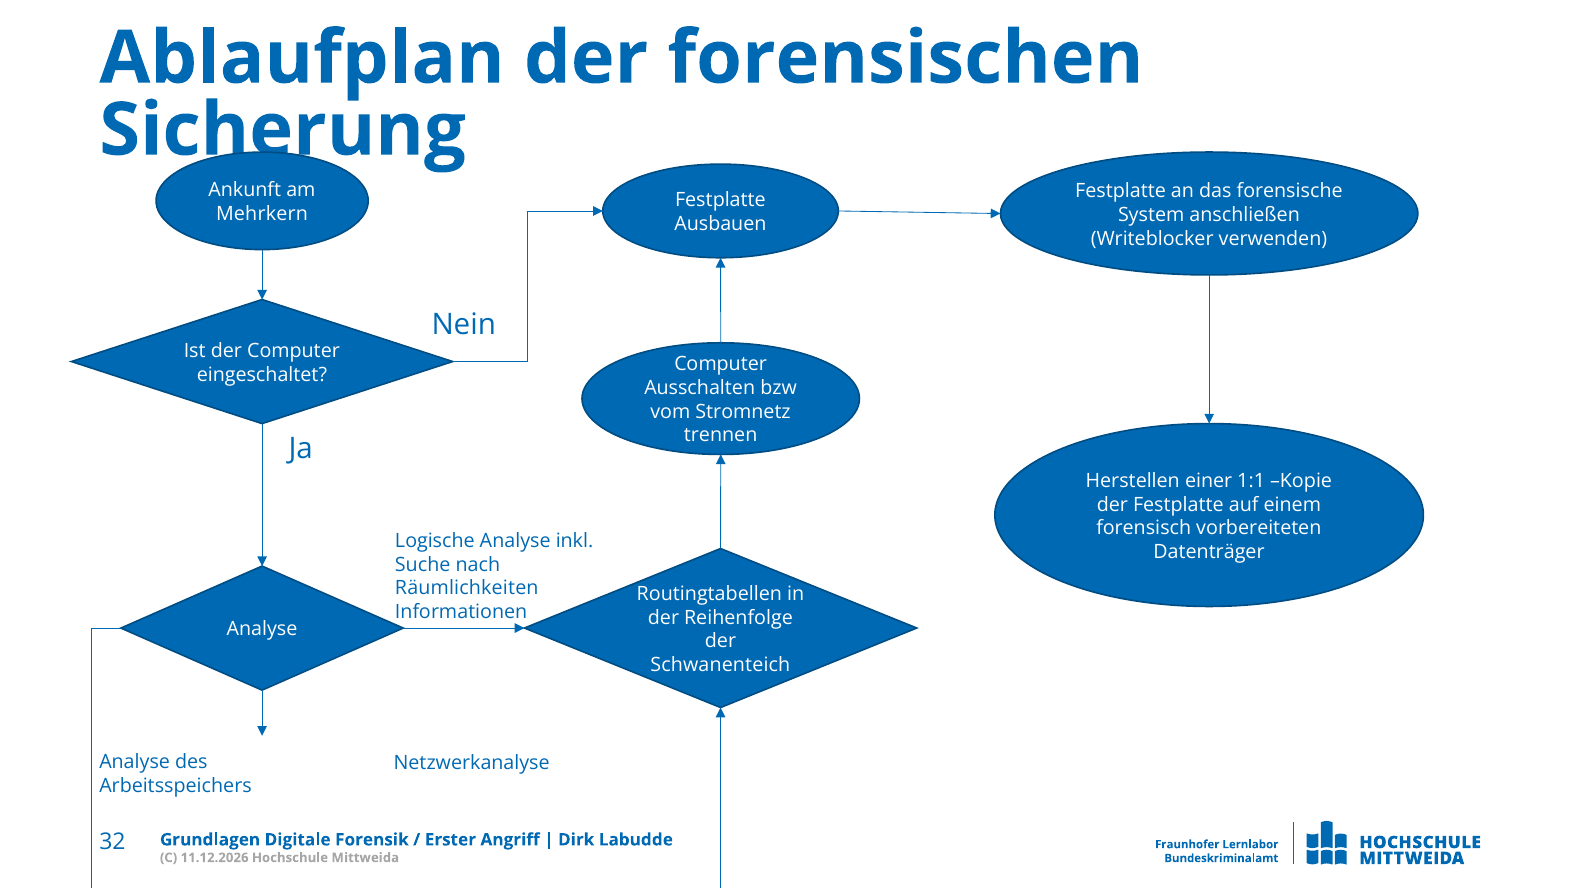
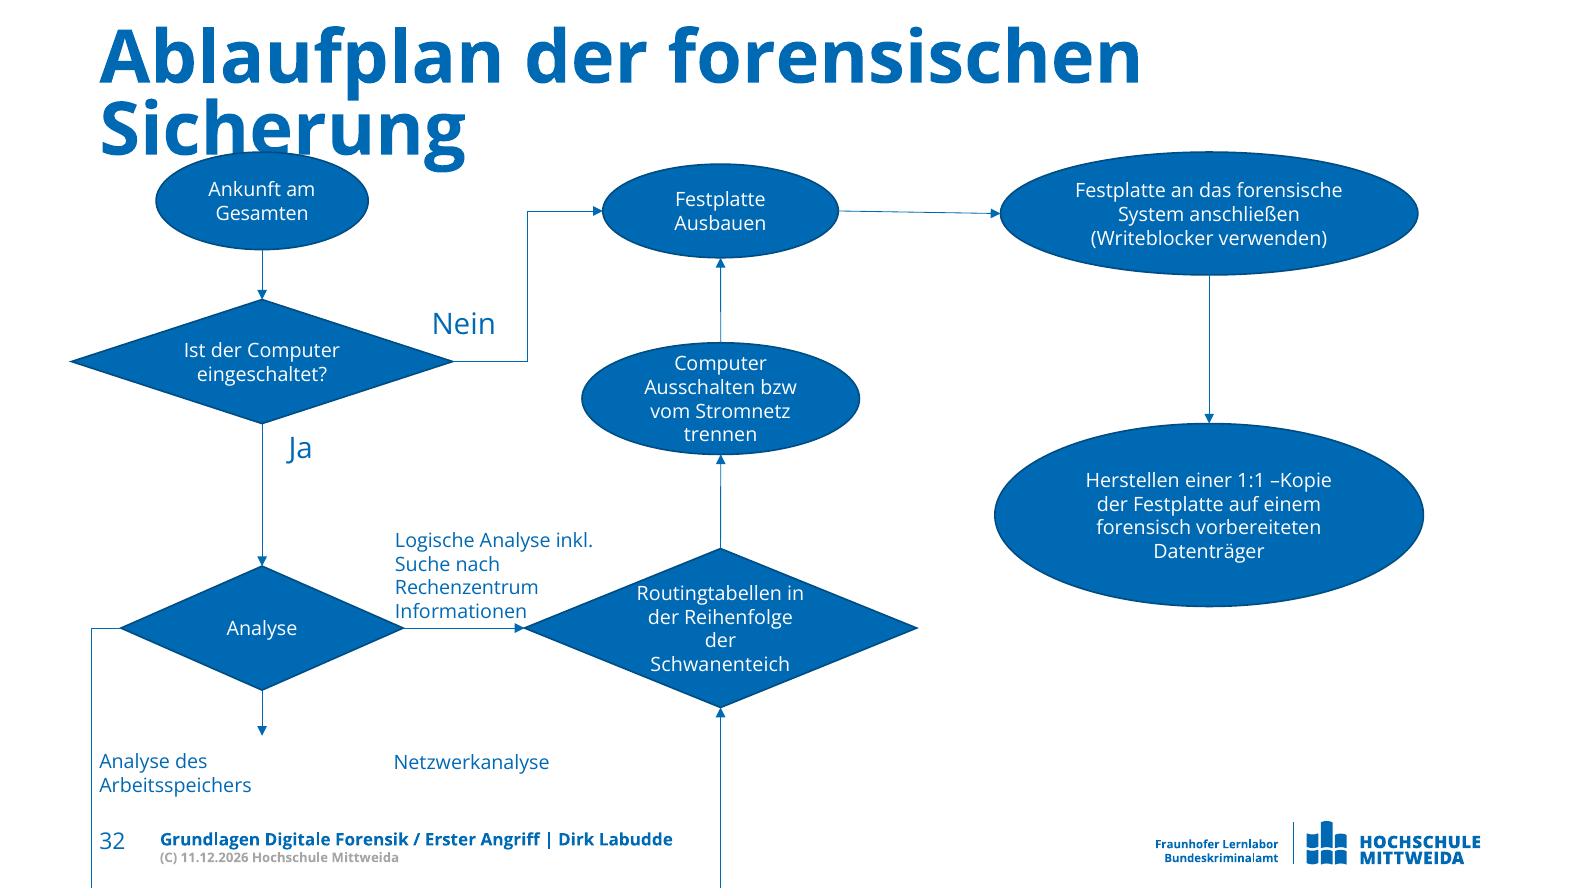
Mehrkern: Mehrkern -> Gesamten (262, 214)
Räumlichkeiten: Räumlichkeiten -> Rechenzentrum (467, 588)
